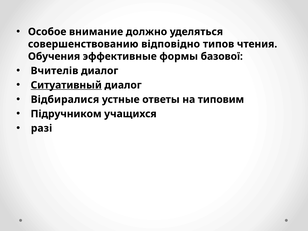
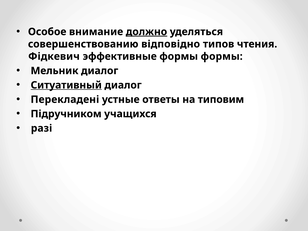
должно underline: none -> present (146, 32)
Обучения: Обучения -> Фідкевич (54, 56)
формы базової: базової -> формы (222, 56)
Вчителів: Вчителів -> Мельник (55, 71)
Відбиралися: Відбиралися -> Перекладені (65, 99)
